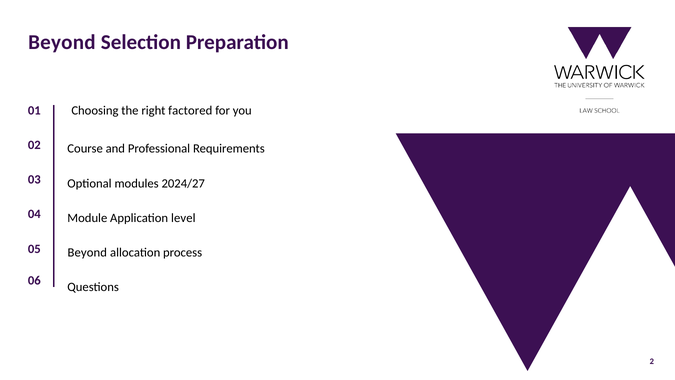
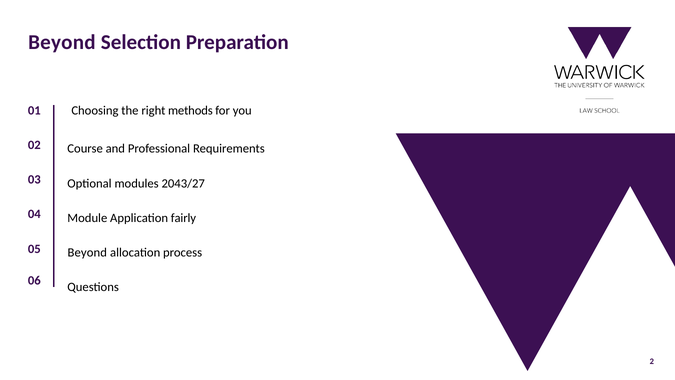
factored: factored -> methods (190, 111)
2024/27: 2024/27 -> 2043/27 (183, 183)
level: level -> fairly (183, 218)
